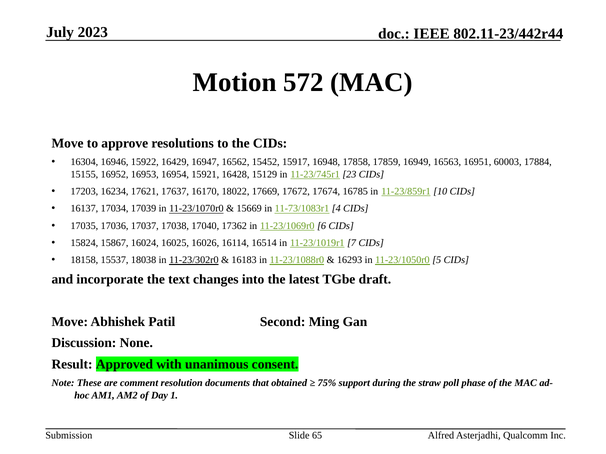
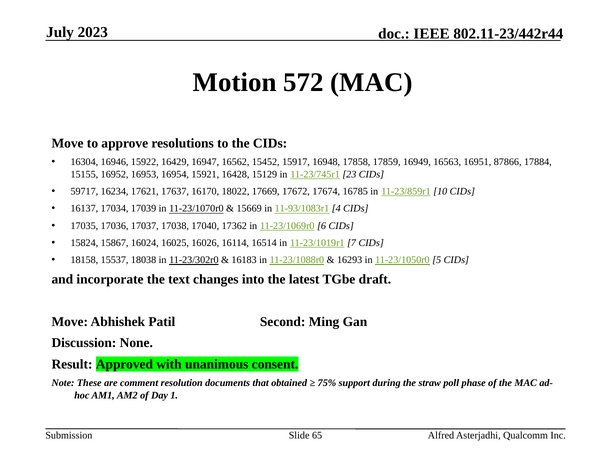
60003: 60003 -> 87866 (508, 162)
17203: 17203 -> 59717 (84, 192)
11-73/1083r1: 11-73/1083r1 -> 11-93/1083r1 (302, 209)
